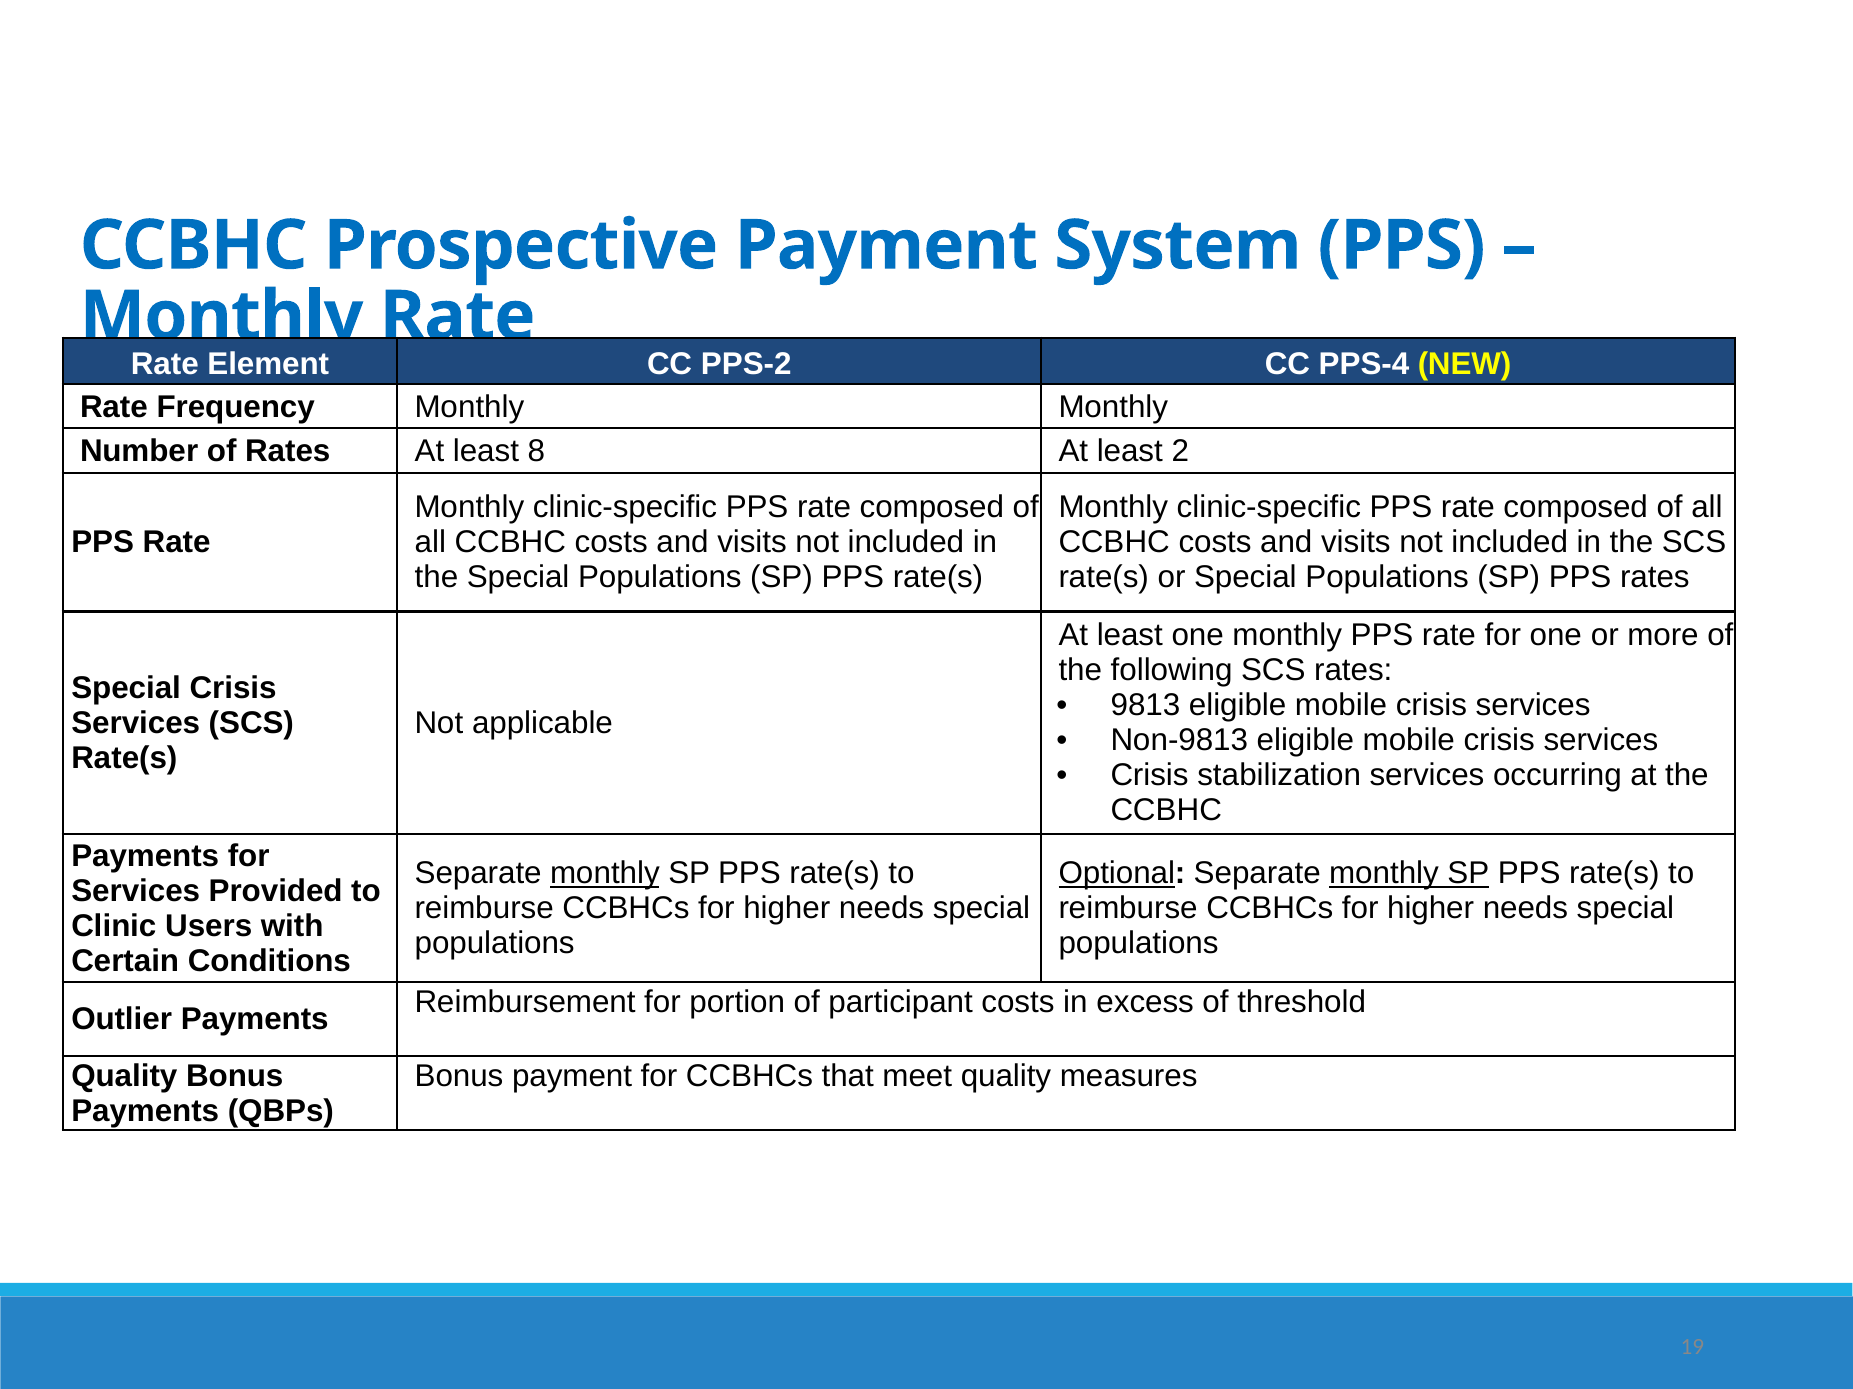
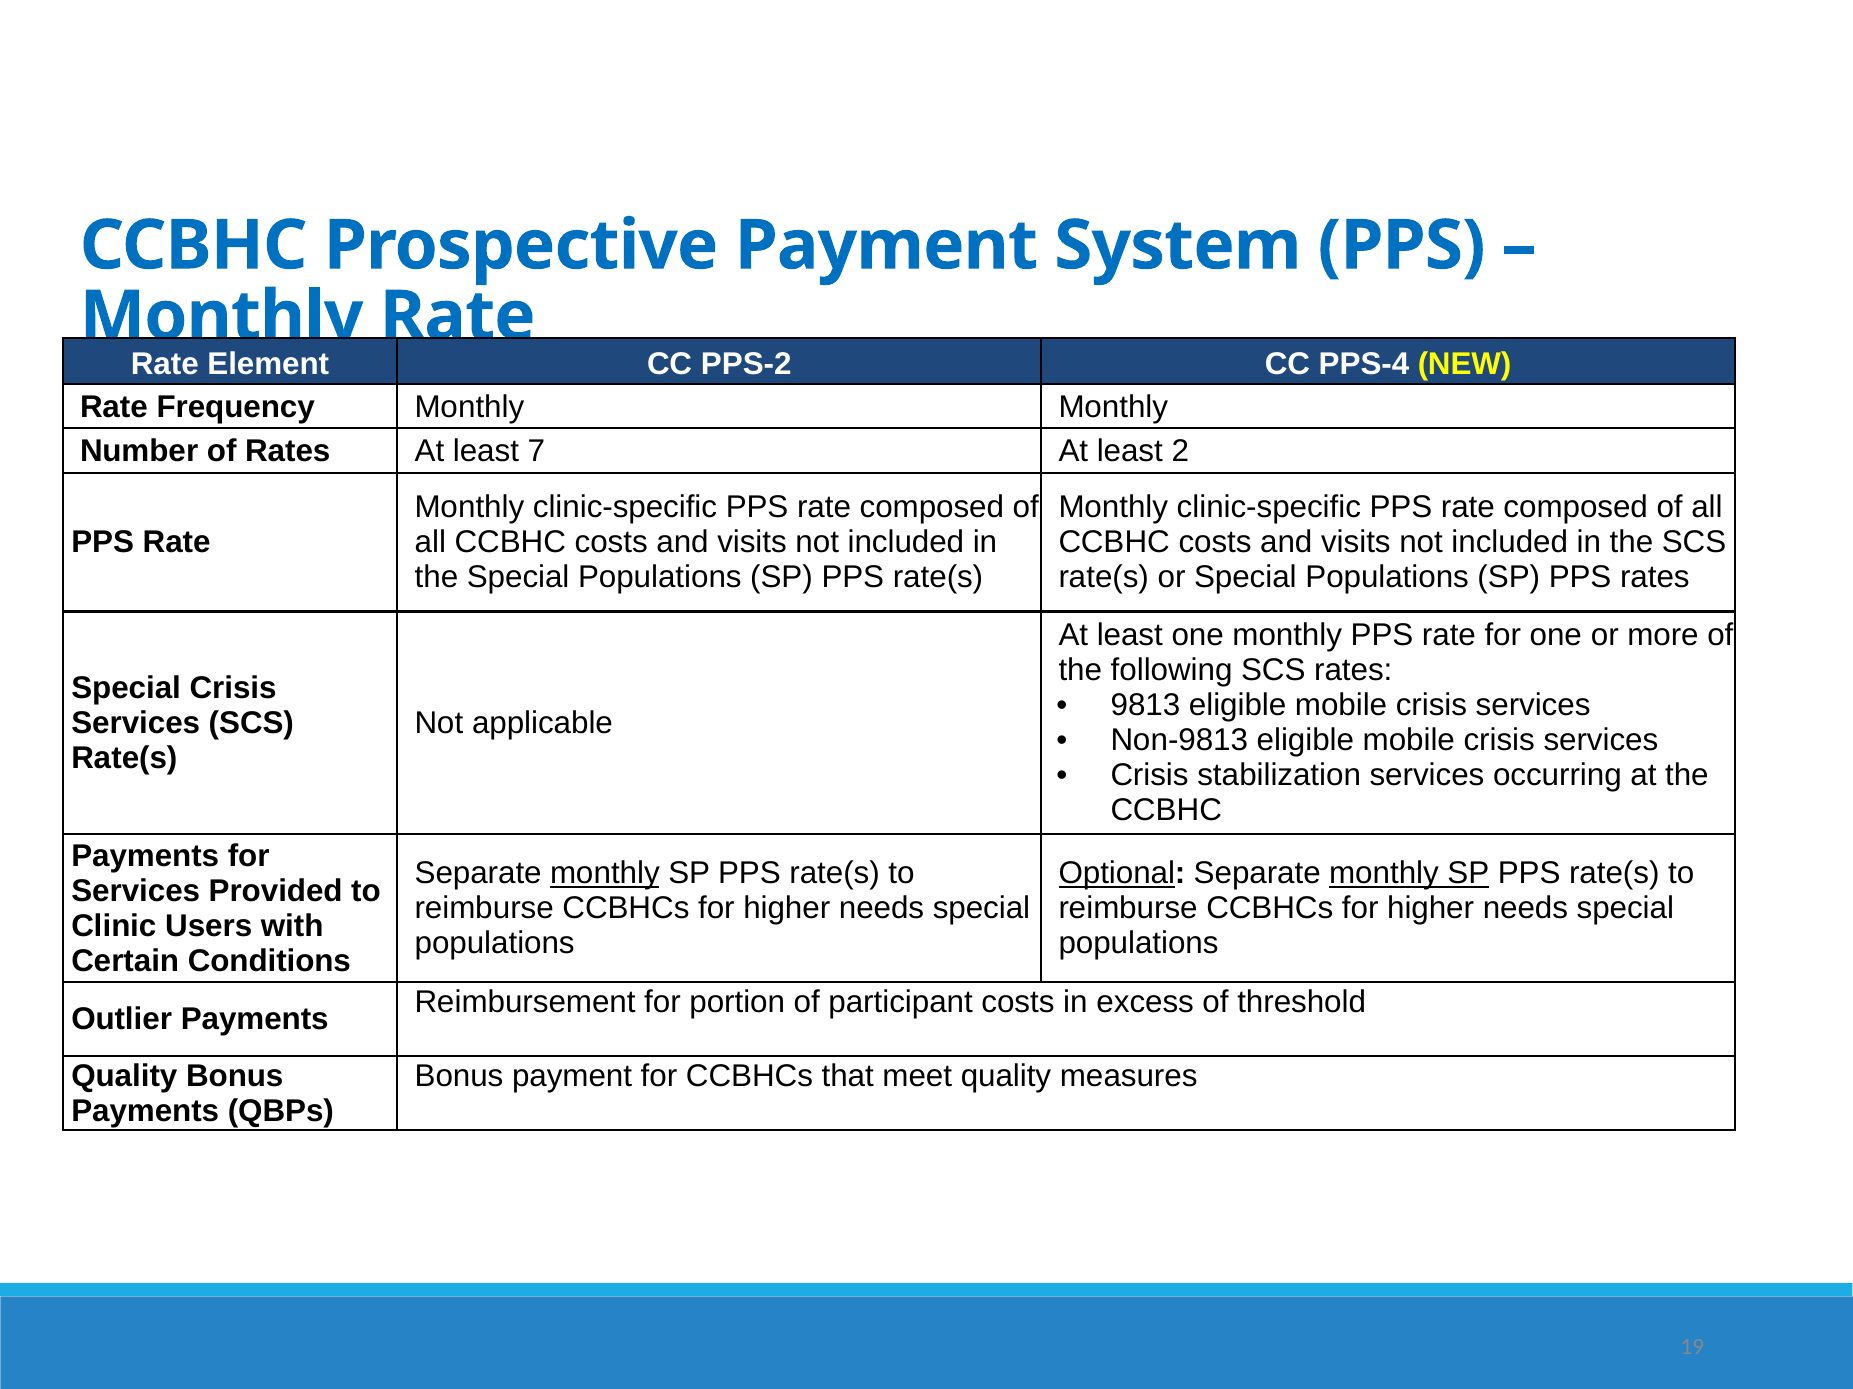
8: 8 -> 7 (536, 451)
